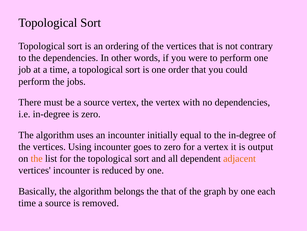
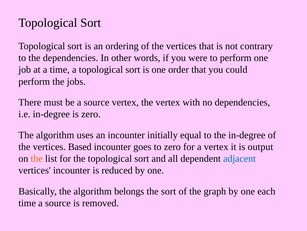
Using: Using -> Based (80, 146)
adjacent colour: orange -> blue (240, 158)
the that: that -> sort (169, 191)
